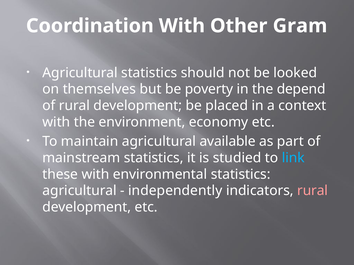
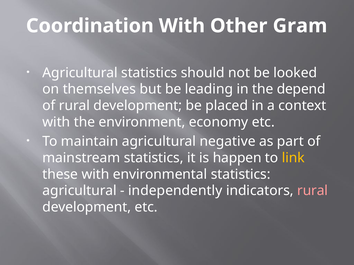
poverty: poverty -> leading (209, 89)
available: available -> negative (228, 142)
studied: studied -> happen (237, 158)
link colour: light blue -> yellow (293, 158)
